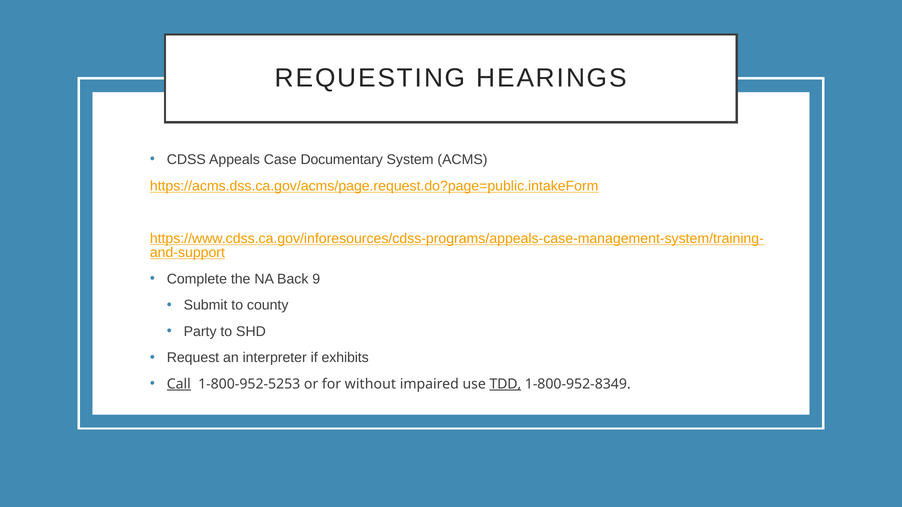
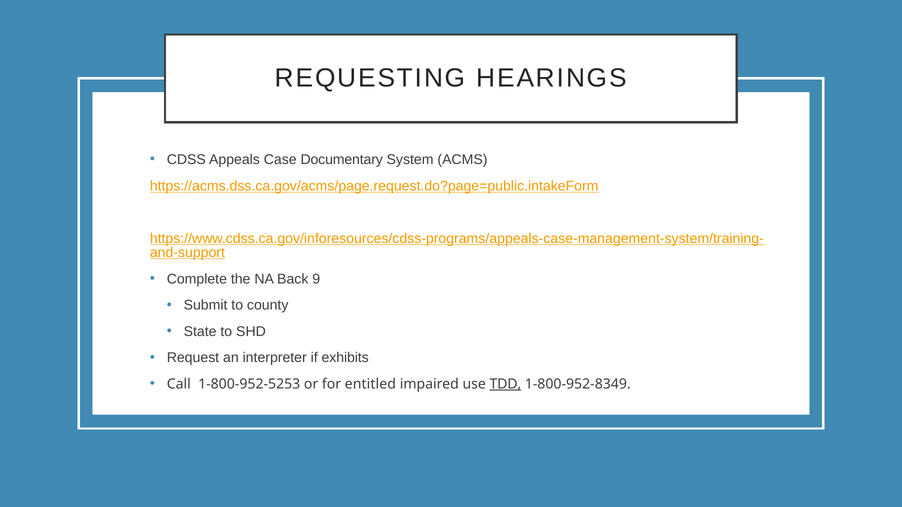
Party: Party -> State (200, 332)
Call underline: present -> none (179, 384)
without: without -> entitled (370, 384)
